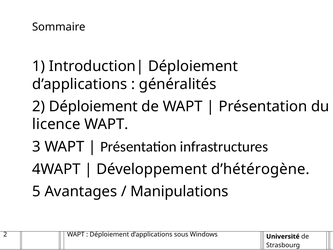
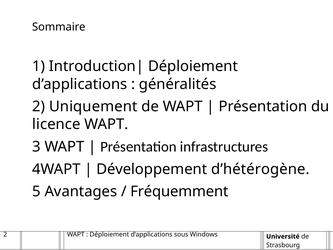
2 Déploiement: Déploiement -> Uniquement (93, 106)
Manipulations: Manipulations -> Fréquemment (179, 191)
